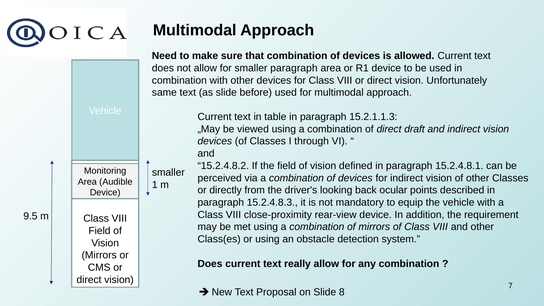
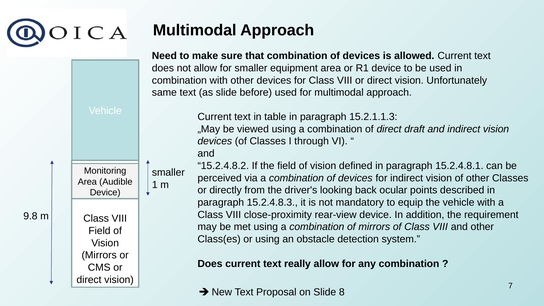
smaller paragraph: paragraph -> equipment (294, 68)
9.5: 9.5 -> 9.8 (30, 216)
